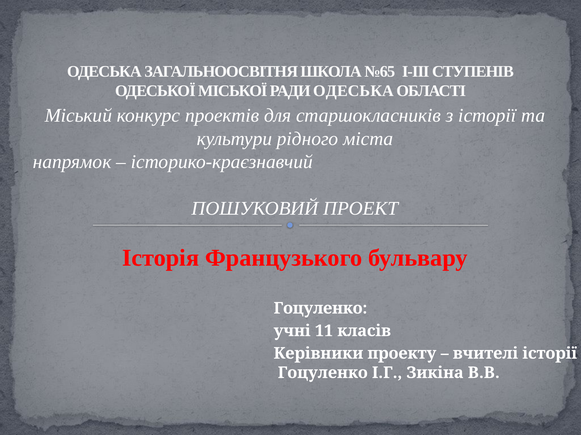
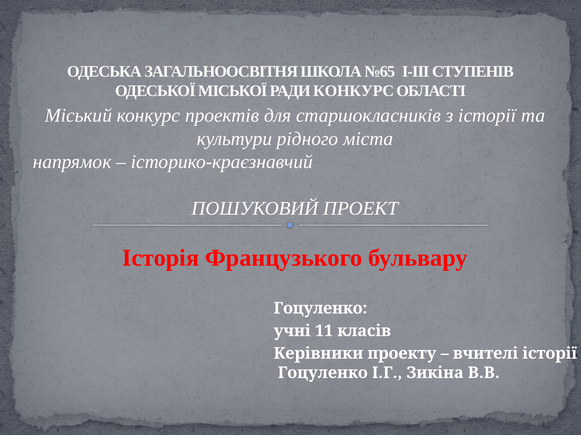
РАДИ ОДЕСЬКА: ОДЕСЬКА -> КОНКУРС (354, 91)
